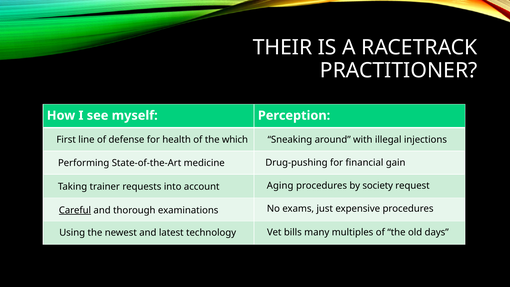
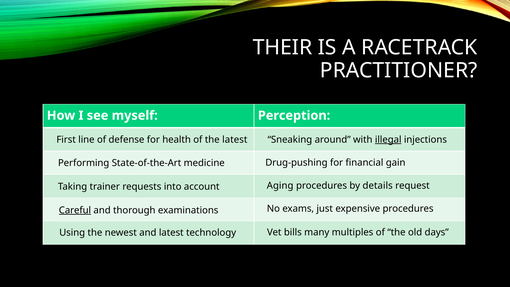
the which: which -> latest (235, 140)
illegal underline: none -> present (388, 140)
society: society -> details (378, 186)
